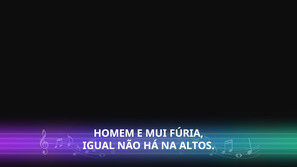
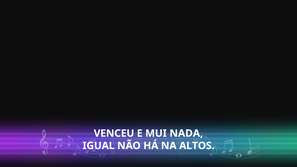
HOMEM: HOMEM -> VENCEU (114, 133)
FÚRIA: FÚRIA -> NADA (186, 133)
